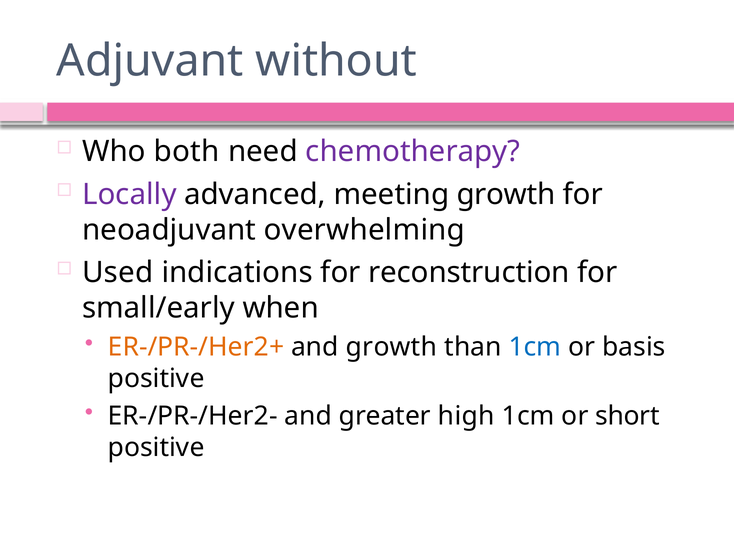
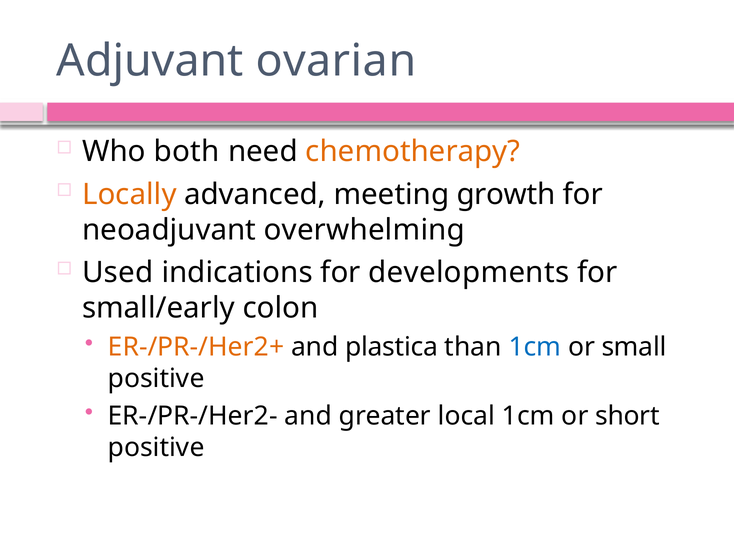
without: without -> ovarian (336, 61)
chemotherapy colour: purple -> orange (413, 152)
Locally colour: purple -> orange (129, 194)
reconstruction: reconstruction -> developments (469, 273)
when: when -> colon (281, 308)
and growth: growth -> plastica (392, 347)
basis: basis -> small (634, 347)
high: high -> local (466, 416)
